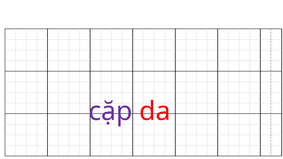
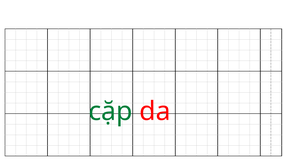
cặp colour: purple -> green (110, 112)
